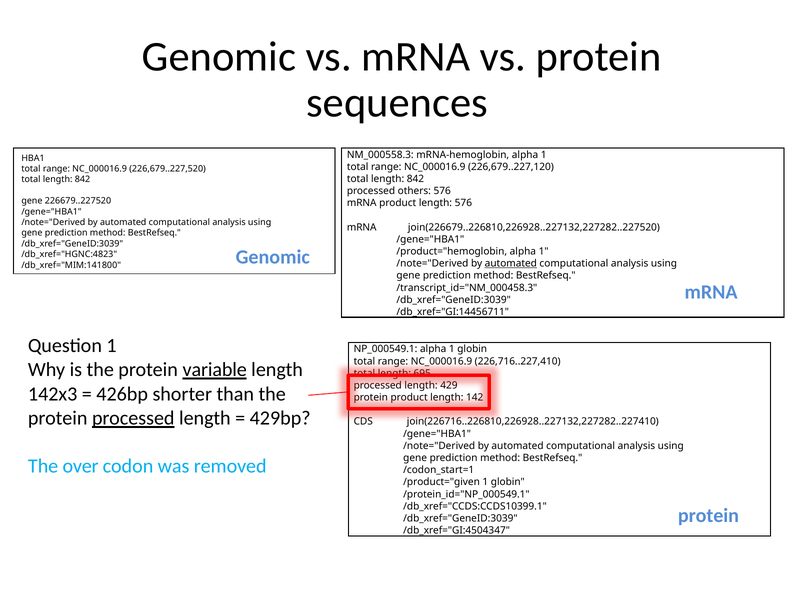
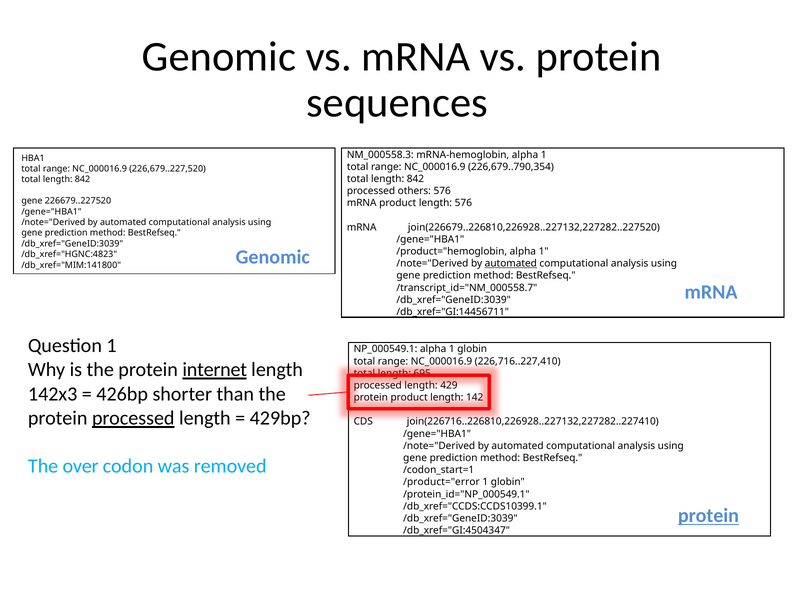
226,679..227,120: 226,679..227,120 -> 226,679..790,354 (511, 167)
/transcript_id="NM_000458.3: /transcript_id="NM_000458.3 -> /transcript_id="NM_000558.7 (467, 288)
variable: variable -> internet (215, 370)
/product="given: /product="given -> /product="error (441, 482)
protein underline: none -> present (708, 516)
